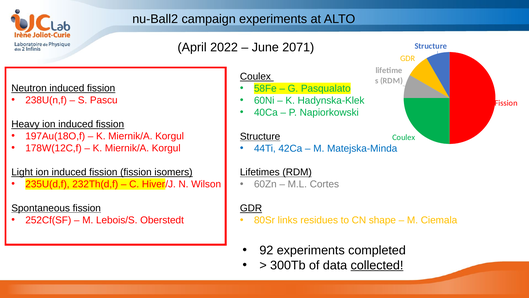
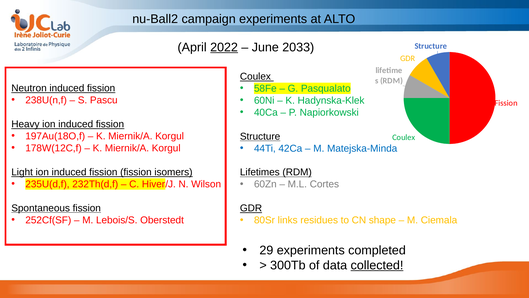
2022 underline: none -> present (224, 47)
2071: 2071 -> 2033 (298, 47)
92: 92 -> 29 (266, 250)
